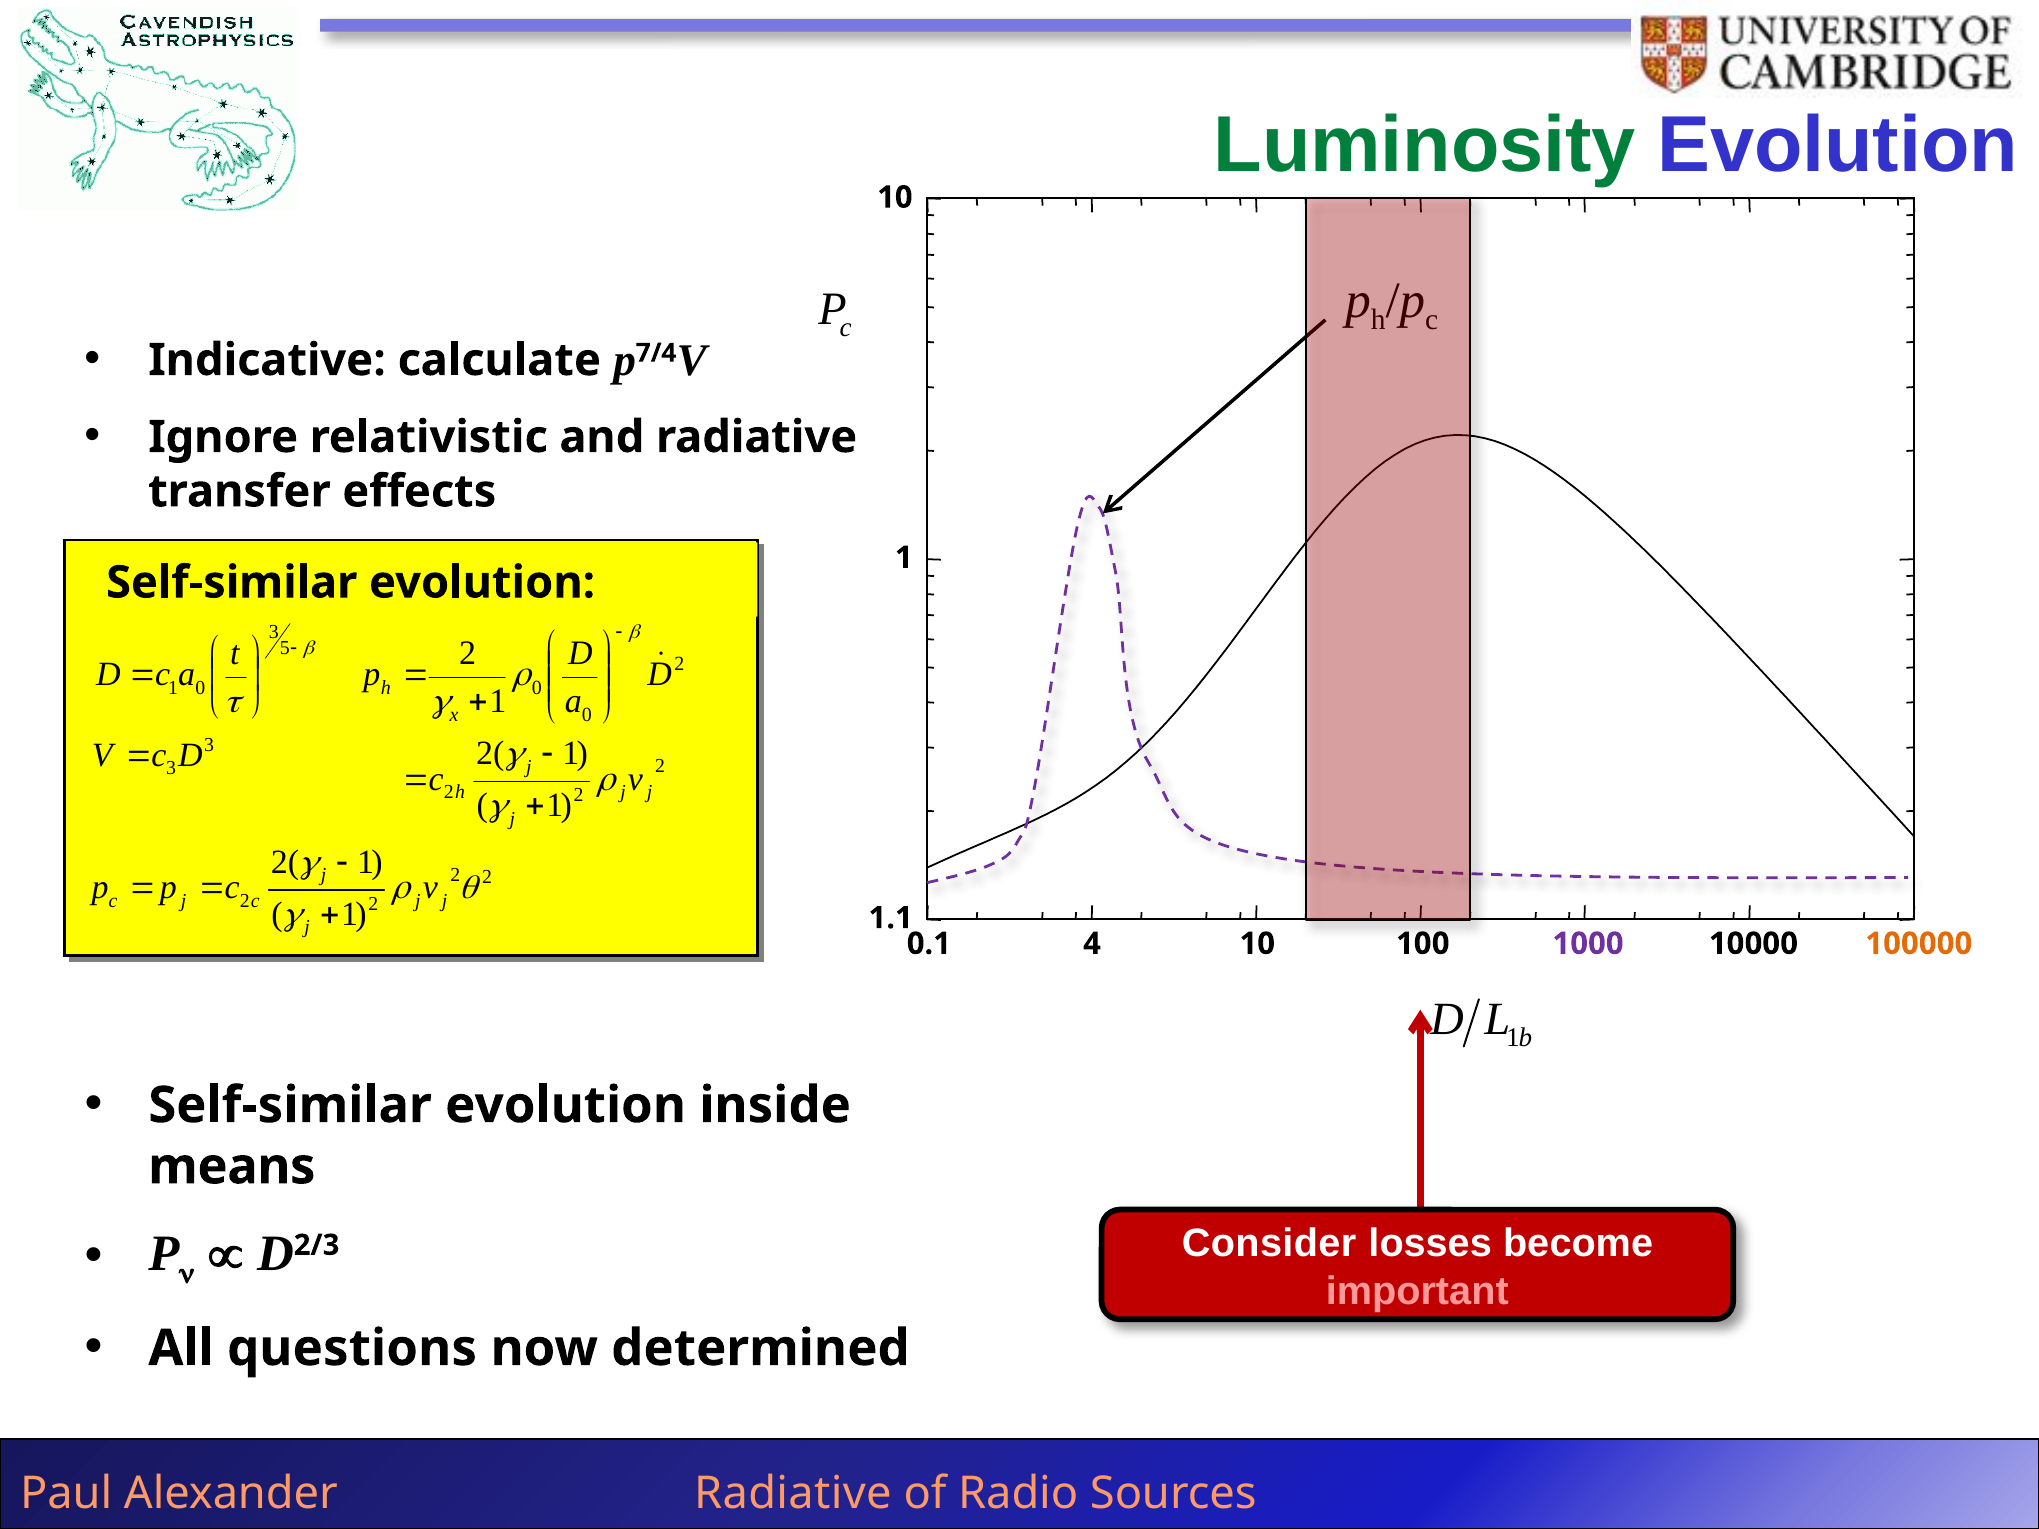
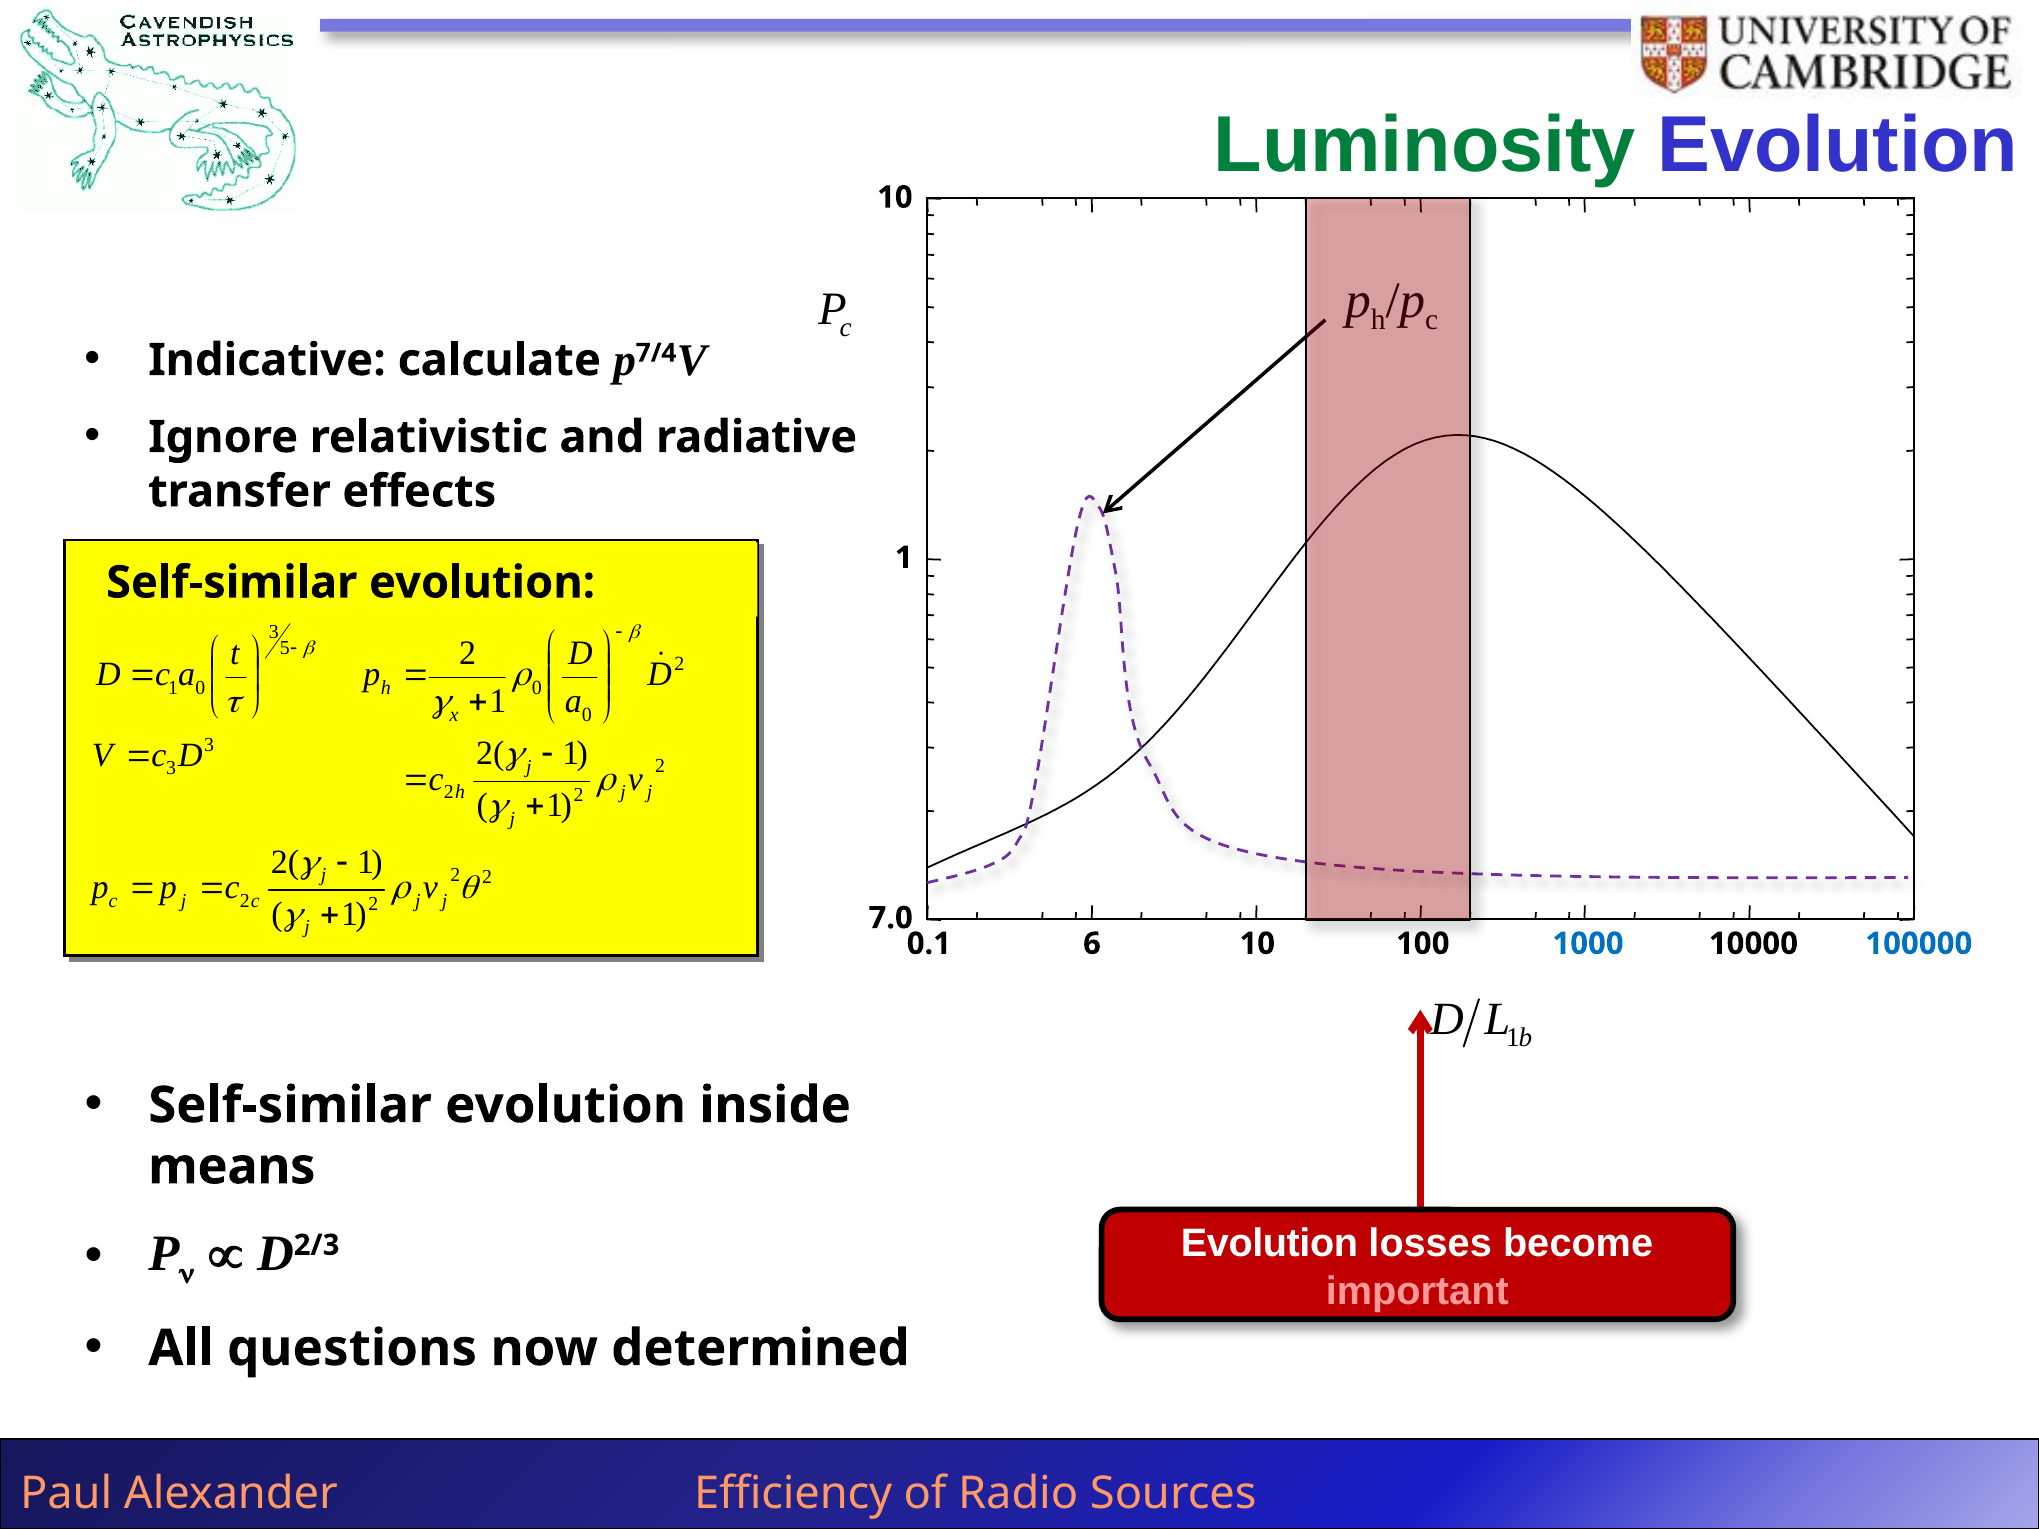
1.1: 1.1 -> 7.0 (891, 918)
4: 4 -> 6 (1092, 944)
1000 colour: purple -> blue (1588, 944)
100000 colour: orange -> blue (1919, 944)
Consider: Consider -> Evolution (1269, 1244)
Radiative: Radiative -> Efficiency (793, 1494)
